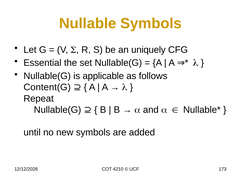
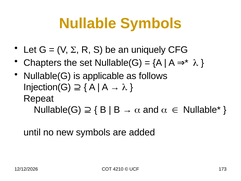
Essential: Essential -> Chapters (42, 63)
Content(G: Content(G -> Injection(G (47, 87)
